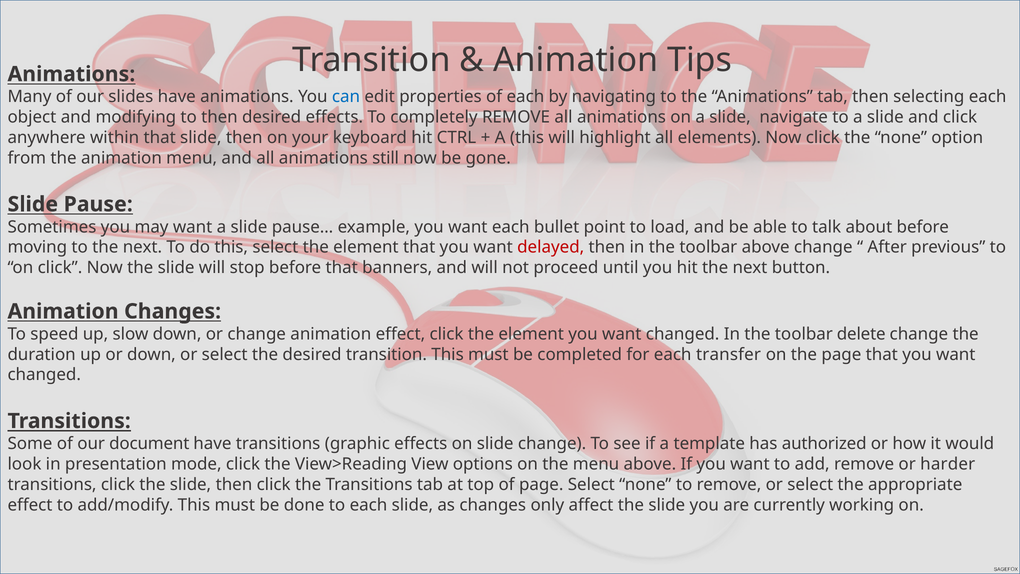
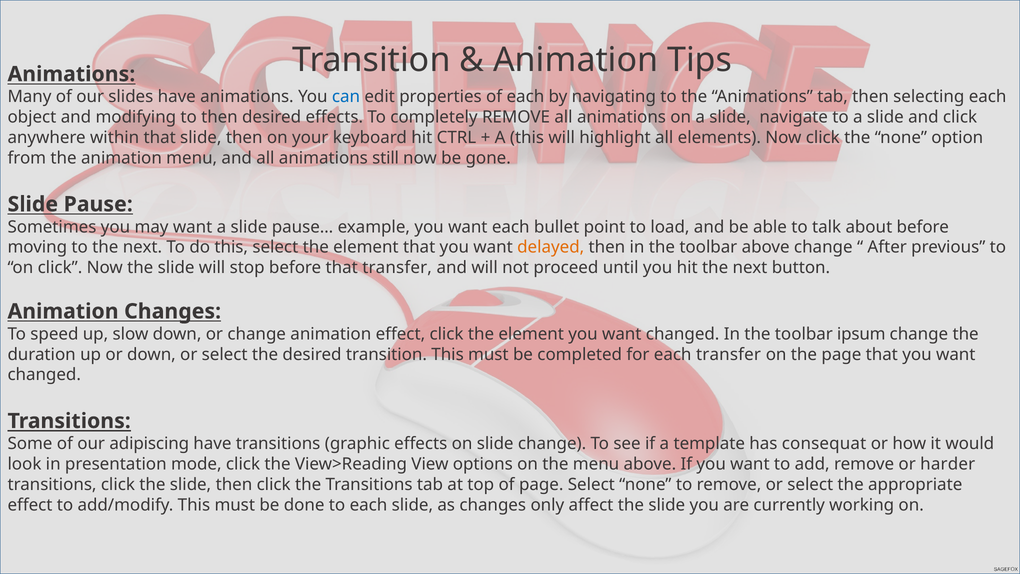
delayed colour: red -> orange (551, 247)
that banners: banners -> transfer (397, 268)
delete: delete -> ipsum (861, 334)
document: document -> adipiscing (149, 444)
authorized: authorized -> consequat (824, 444)
